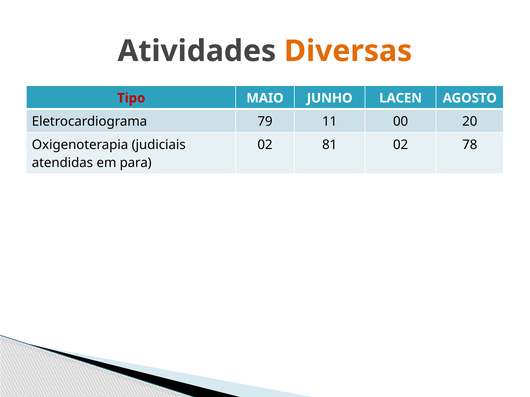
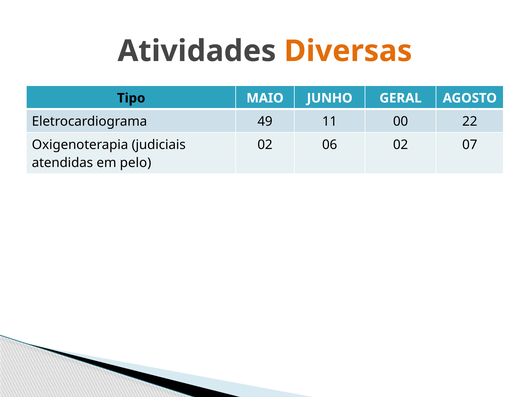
Tipo colour: red -> black (131, 98)
LACEN: LACEN -> GERAL (401, 98)
79: 79 -> 49 (265, 122)
20: 20 -> 22 (470, 122)
81: 81 -> 06 (330, 145)
78: 78 -> 07 (470, 145)
para: para -> pelo (136, 163)
